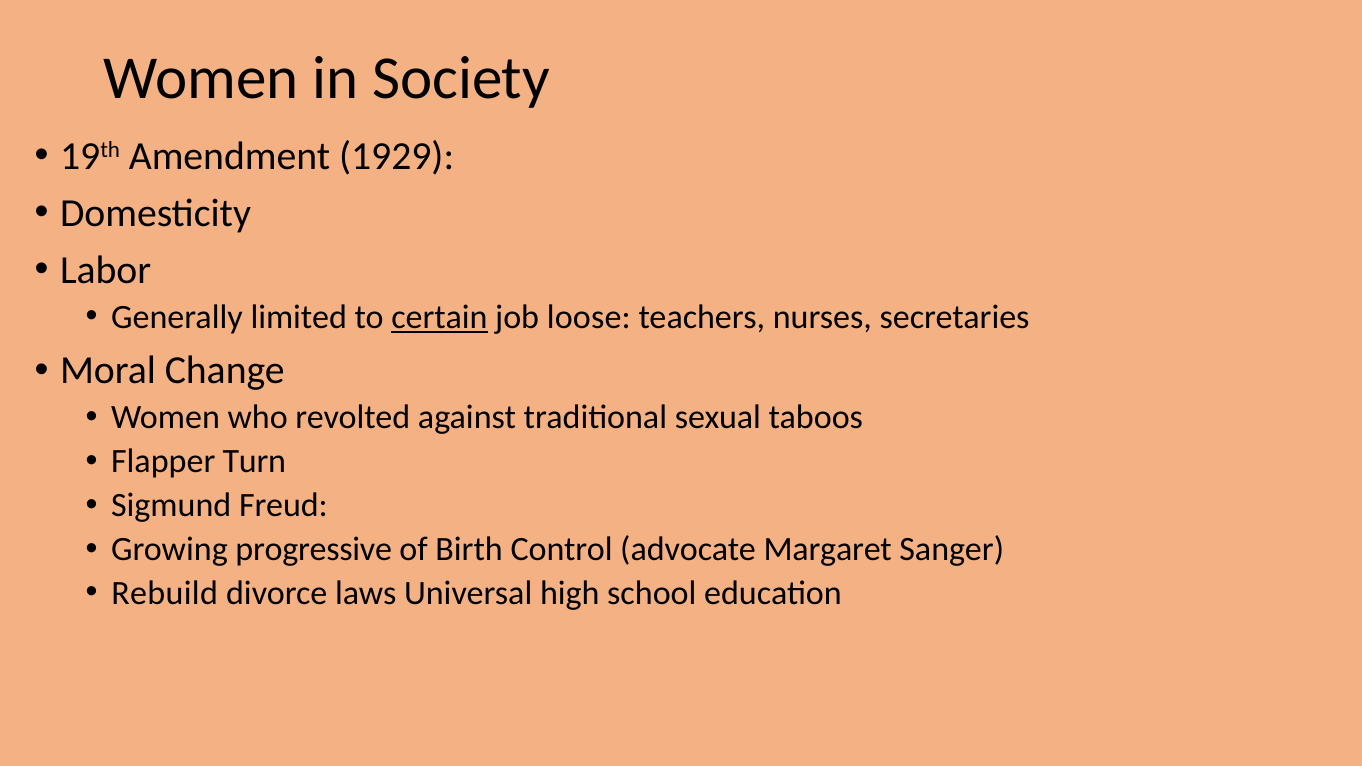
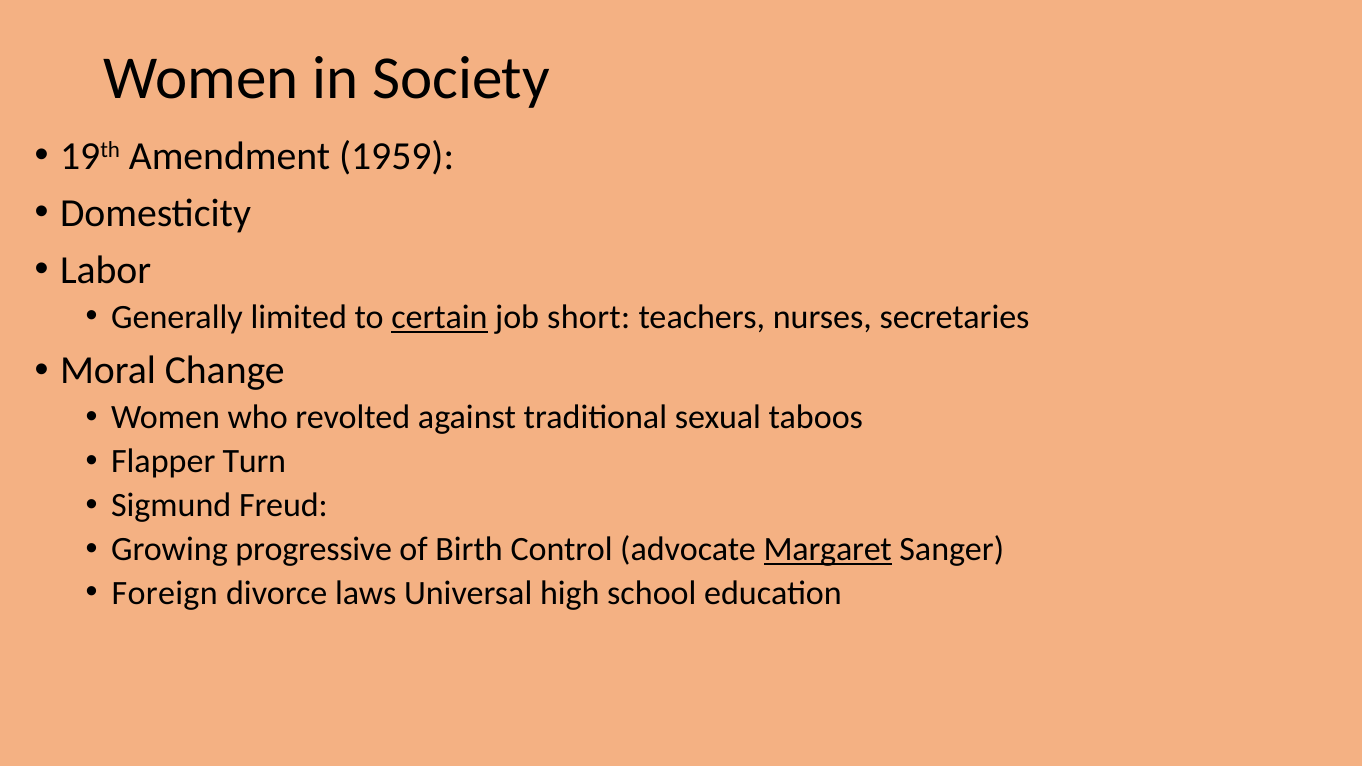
1929: 1929 -> 1959 (397, 156)
loose: loose -> short (589, 317)
Margaret underline: none -> present (828, 549)
Rebuild: Rebuild -> Foreign (165, 593)
